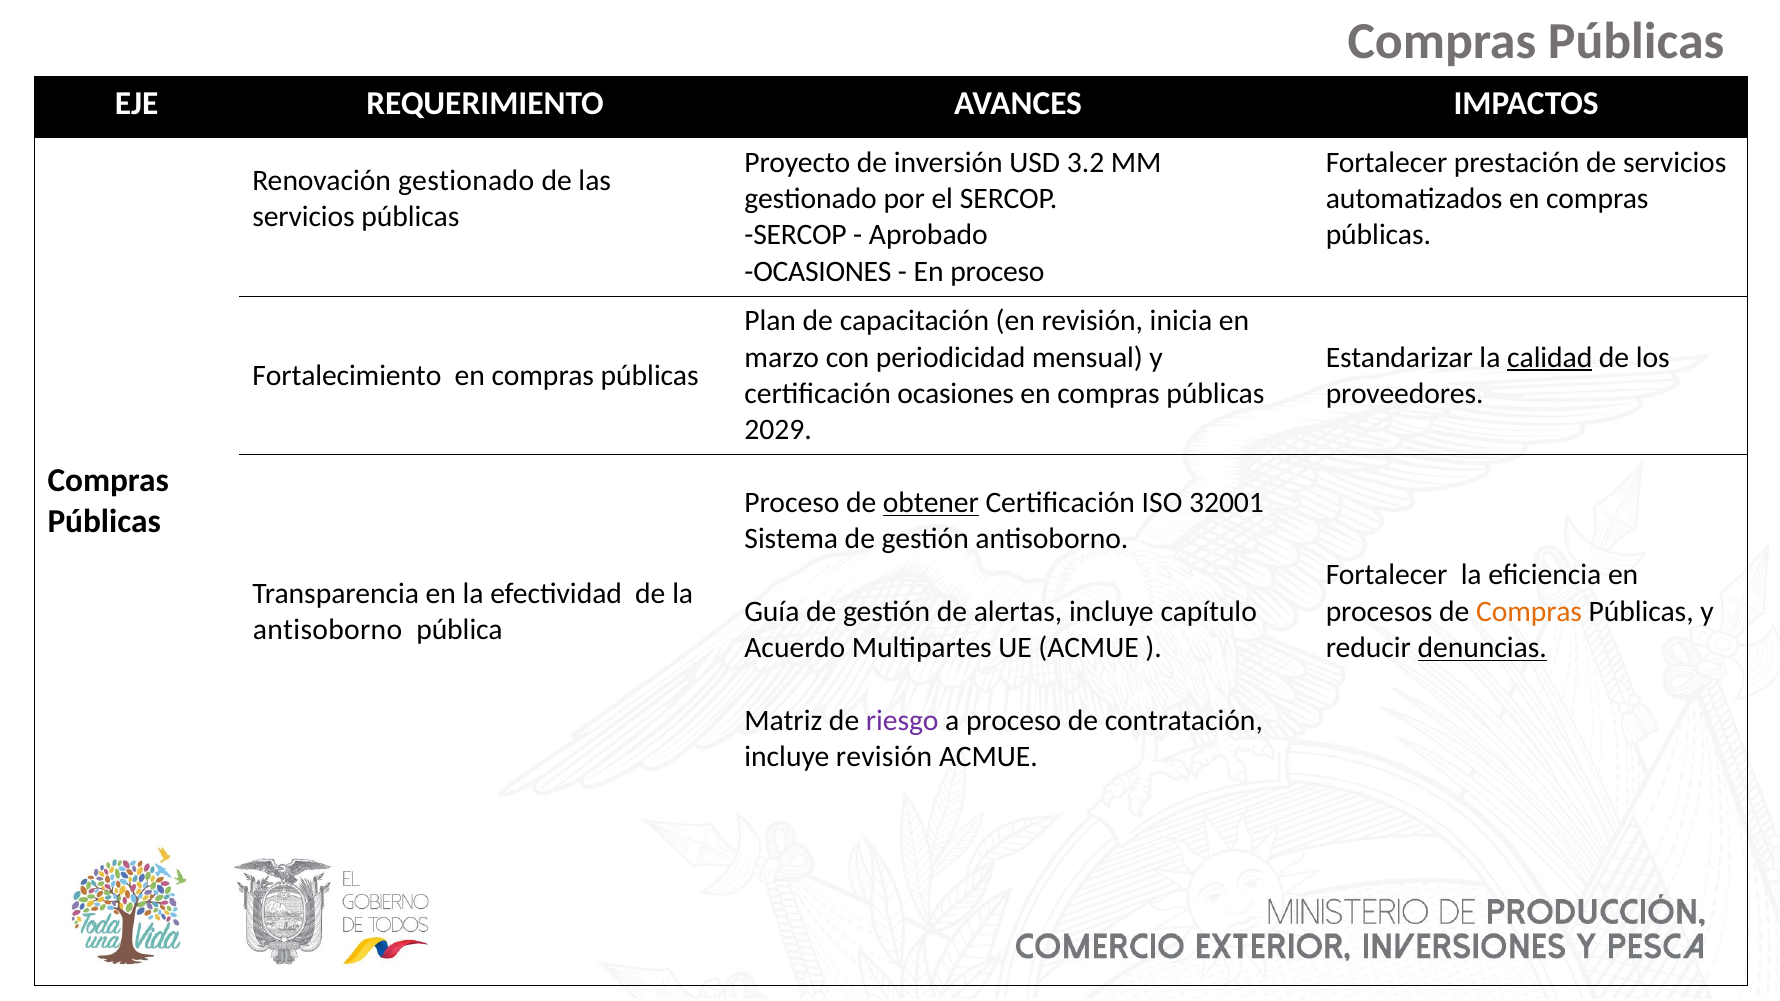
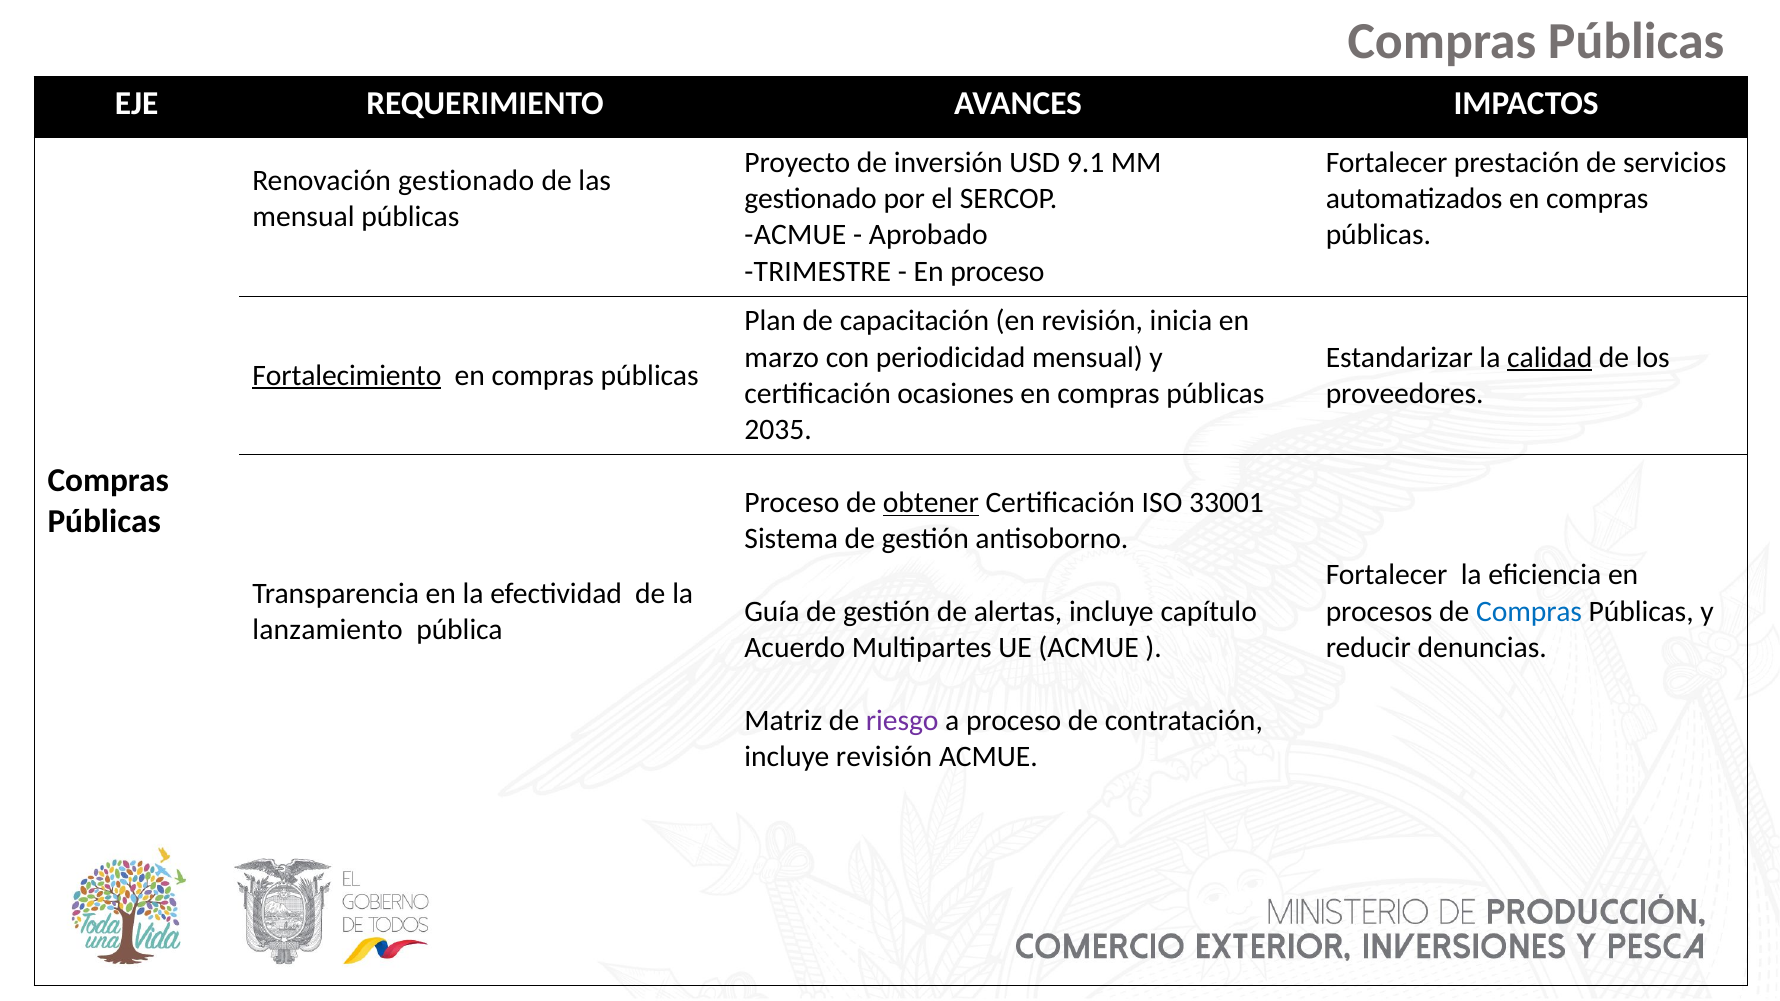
3.2: 3.2 -> 9.1 (1086, 163)
servicios: servicios -> mensual (303, 217)
SERCOP: SERCOP -> ACMUE (795, 235)
OCASIONES: OCASIONES -> TRIMESTRE (818, 272)
Fortalecimiento underline: none -> present (347, 376)
2029: 2029 -> 2035 (778, 430)
32001: 32001 -> 33001 (1227, 503)
Compras colour: orange -> blue (1529, 612)
antisoborno: antisoborno -> lanzamiento (328, 630)
denuncias underline: present -> none (1482, 648)
